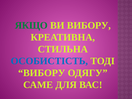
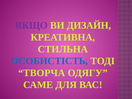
ЯКЩО colour: green -> purple (31, 25)
ВИ ВИБОРУ: ВИБОРУ -> ДИЗАЙН (89, 25)
ВИБОРУ: ВИБОРУ -> ТВОРЧА (42, 73)
